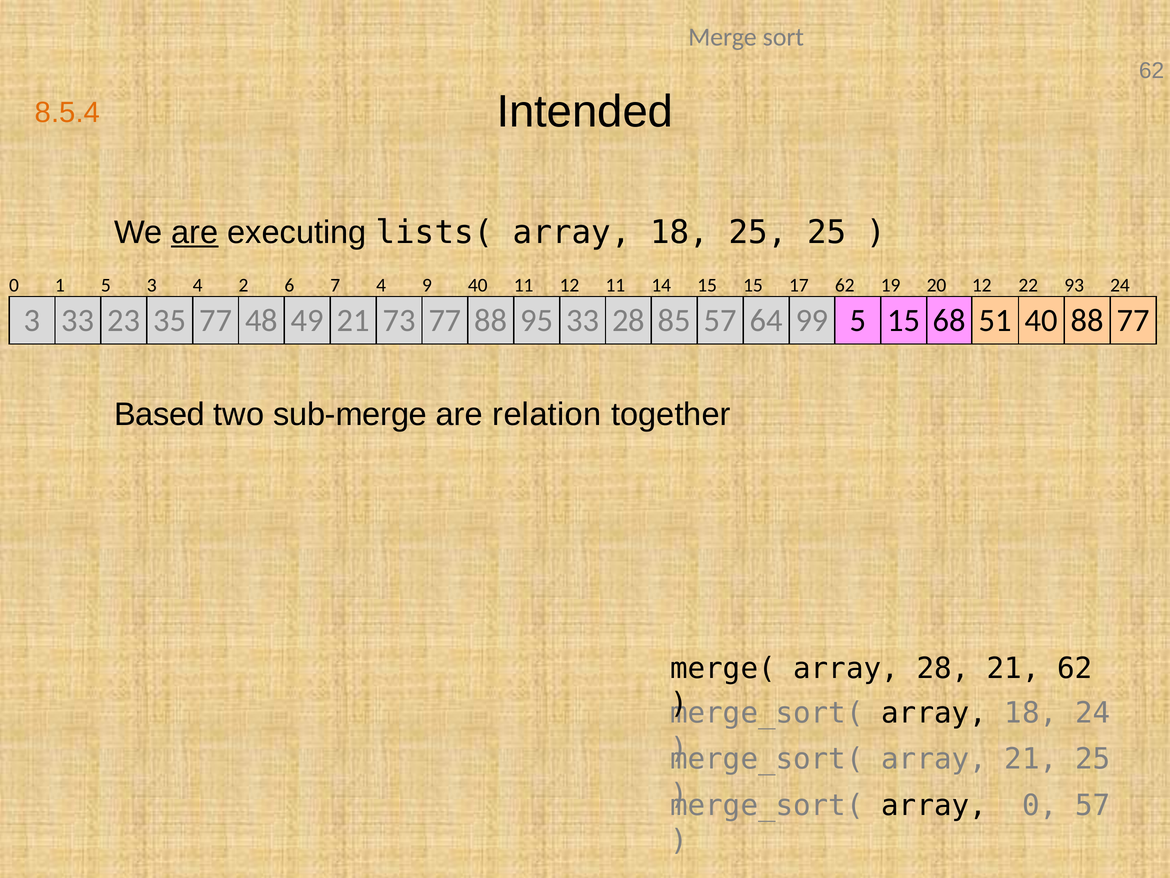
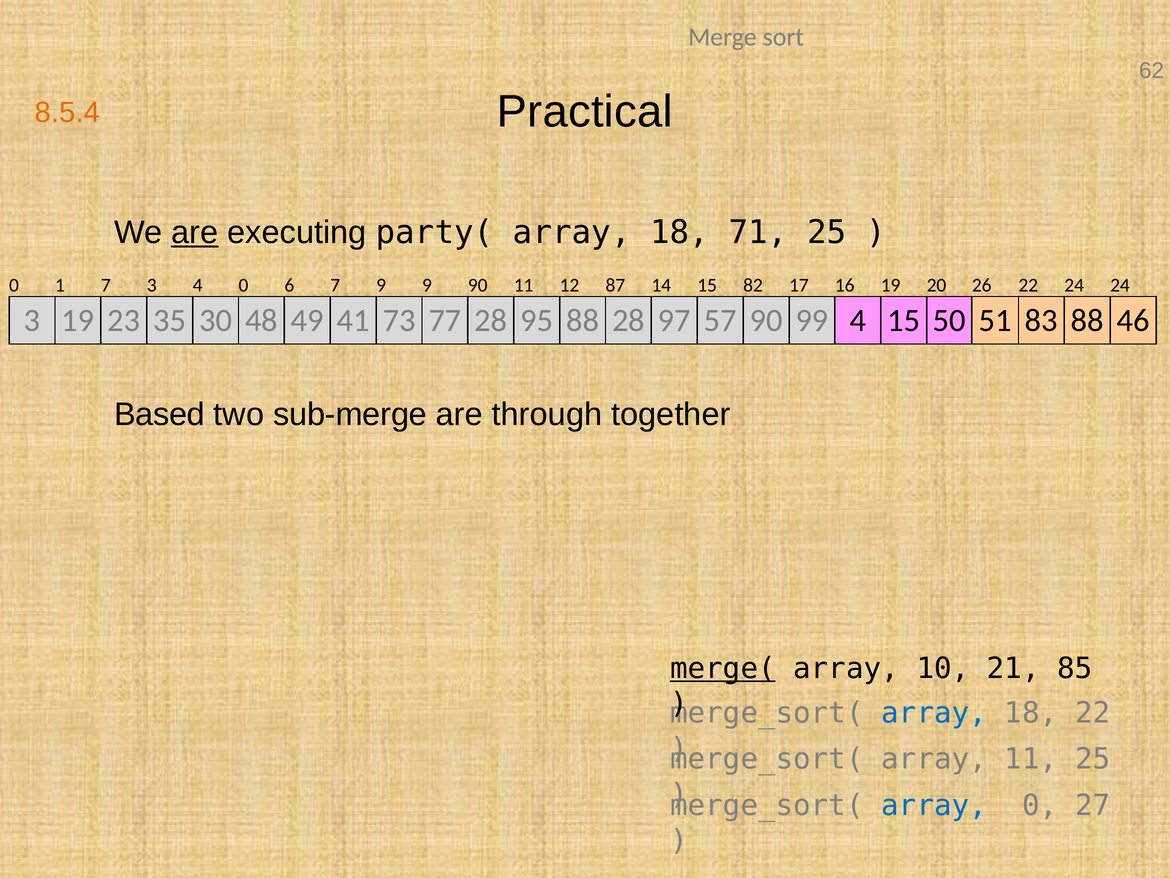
Intended: Intended -> Practical (585, 111)
lists(: lists( -> party( (435, 232)
18 25: 25 -> 71 (758, 232)
1 5: 5 -> 7 (106, 285)
4 2: 2 -> 0 (243, 285)
7 4: 4 -> 9 (381, 285)
9 40: 40 -> 90 (478, 285)
12 11: 11 -> 87 (615, 285)
15 15: 15 -> 82 (753, 285)
17 62: 62 -> 16 (845, 285)
20 12: 12 -> 26 (982, 285)
22 93: 93 -> 24 (1074, 285)
3 33: 33 -> 19 (78, 320)
35 77: 77 -> 30 (216, 320)
49 21: 21 -> 41 (353, 320)
77 88: 88 -> 28 (491, 320)
95 33: 33 -> 88 (583, 320)
85: 85 -> 97 (674, 320)
57 64: 64 -> 90 (766, 320)
99 5: 5 -> 4 (858, 320)
68: 68 -> 50 (949, 320)
51 40: 40 -> 83 (1041, 320)
88 77: 77 -> 46 (1133, 320)
relation: relation -> through (547, 414)
merge( underline: none -> present (723, 668)
array 28: 28 -> 10 (943, 668)
21 62: 62 -> 85 (1075, 668)
array colour: black -> blue (934, 713)
18 24: 24 -> 22 (1093, 713)
array 21: 21 -> 11 (1031, 759)
array colour: black -> blue (934, 805)
0 57: 57 -> 27 (1093, 805)
